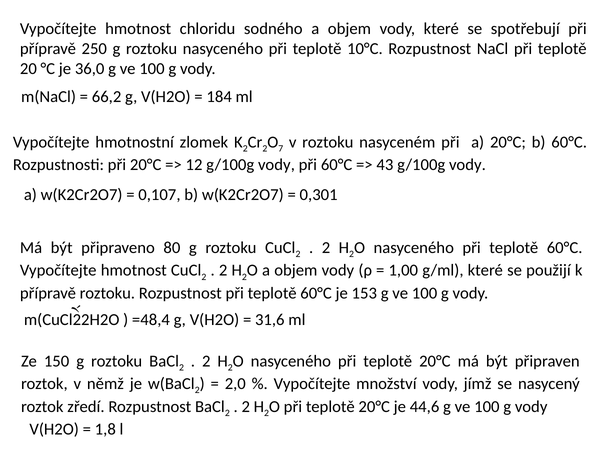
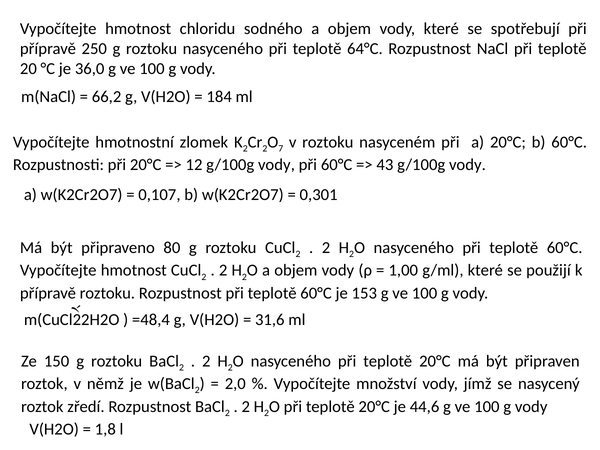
10°C: 10°C -> 64°C (365, 49)
